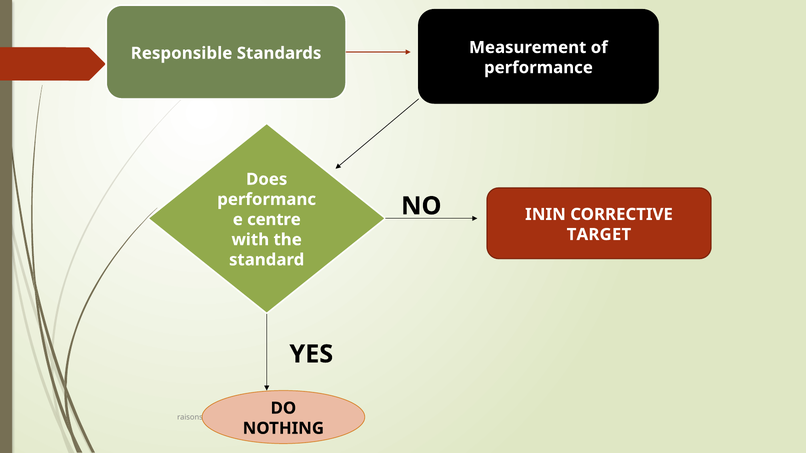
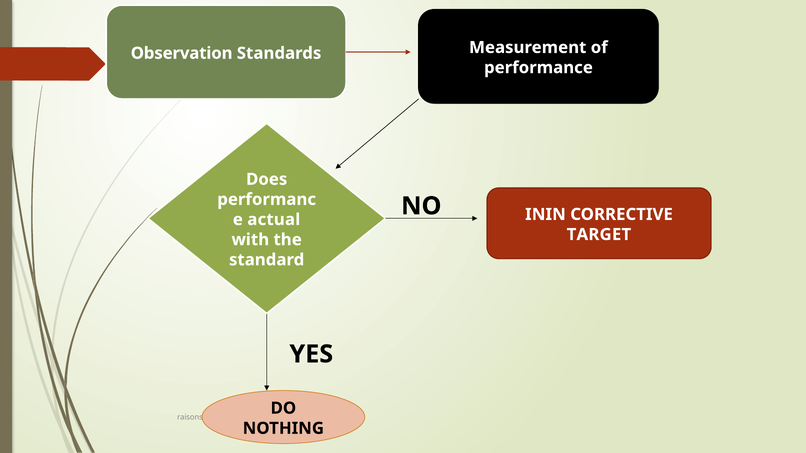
Responsible: Responsible -> Observation (182, 53)
centre: centre -> actual (274, 220)
